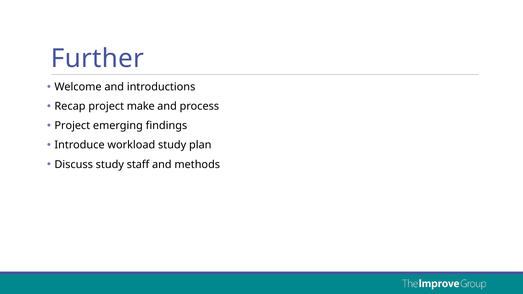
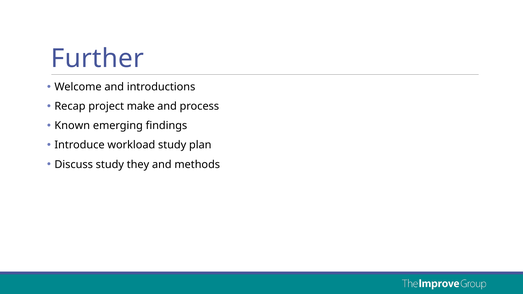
Project: Project -> Known (72, 126)
staff: staff -> they (138, 165)
